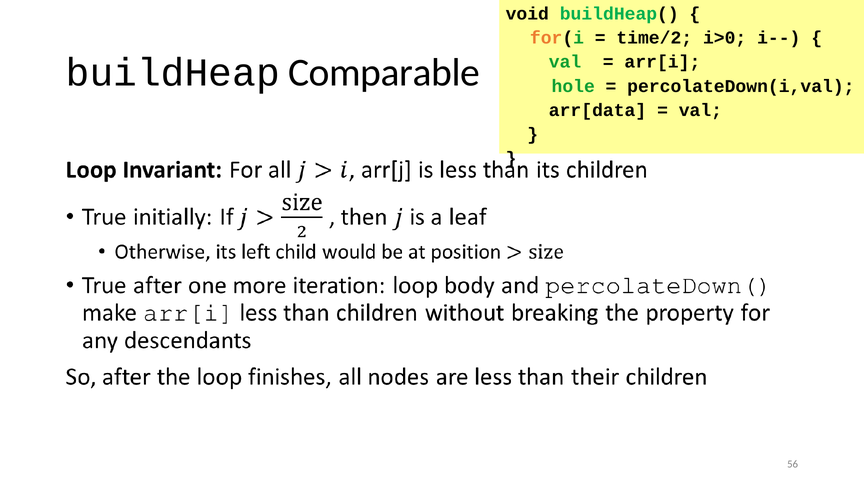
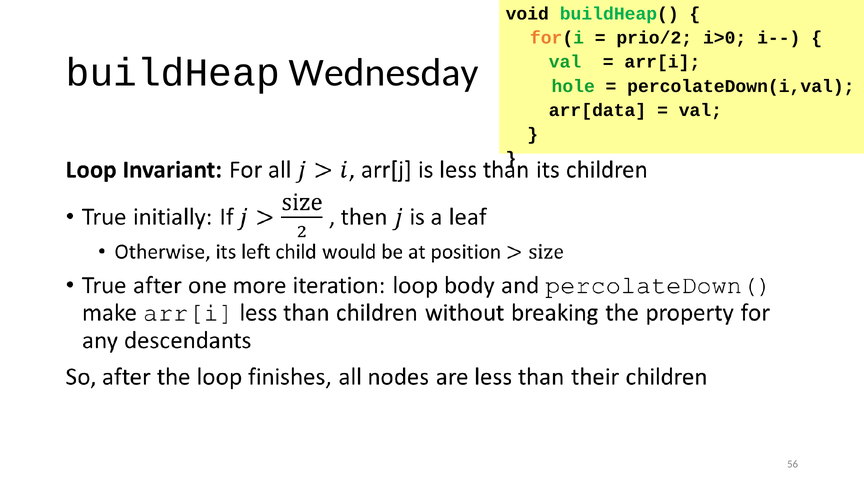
time/2: time/2 -> prio/2 (654, 38)
Comparable: Comparable -> Wednesday (384, 73)
